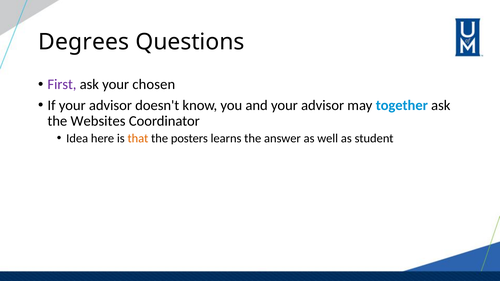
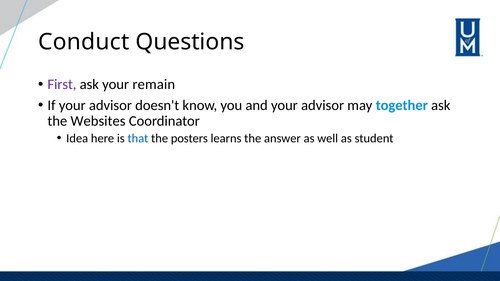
Degrees: Degrees -> Conduct (84, 42)
chosen: chosen -> remain (154, 85)
that colour: orange -> blue (138, 138)
